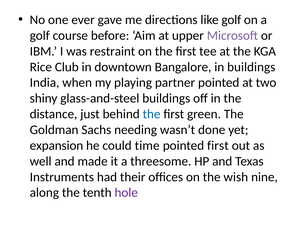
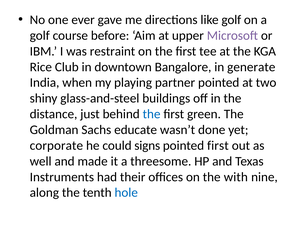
in buildings: buildings -> generate (251, 67)
needing: needing -> educate (136, 130)
expansion: expansion -> corporate (56, 146)
time: time -> signs (147, 146)
wish: wish -> with (236, 178)
hole colour: purple -> blue (126, 193)
